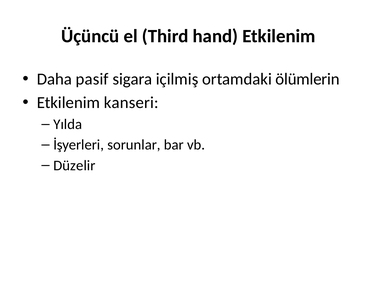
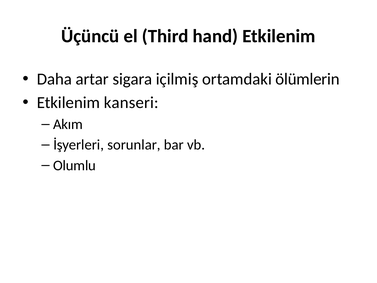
pasif: pasif -> artar (92, 79)
Yılda: Yılda -> Akım (68, 124)
Düzelir: Düzelir -> Olumlu (75, 165)
